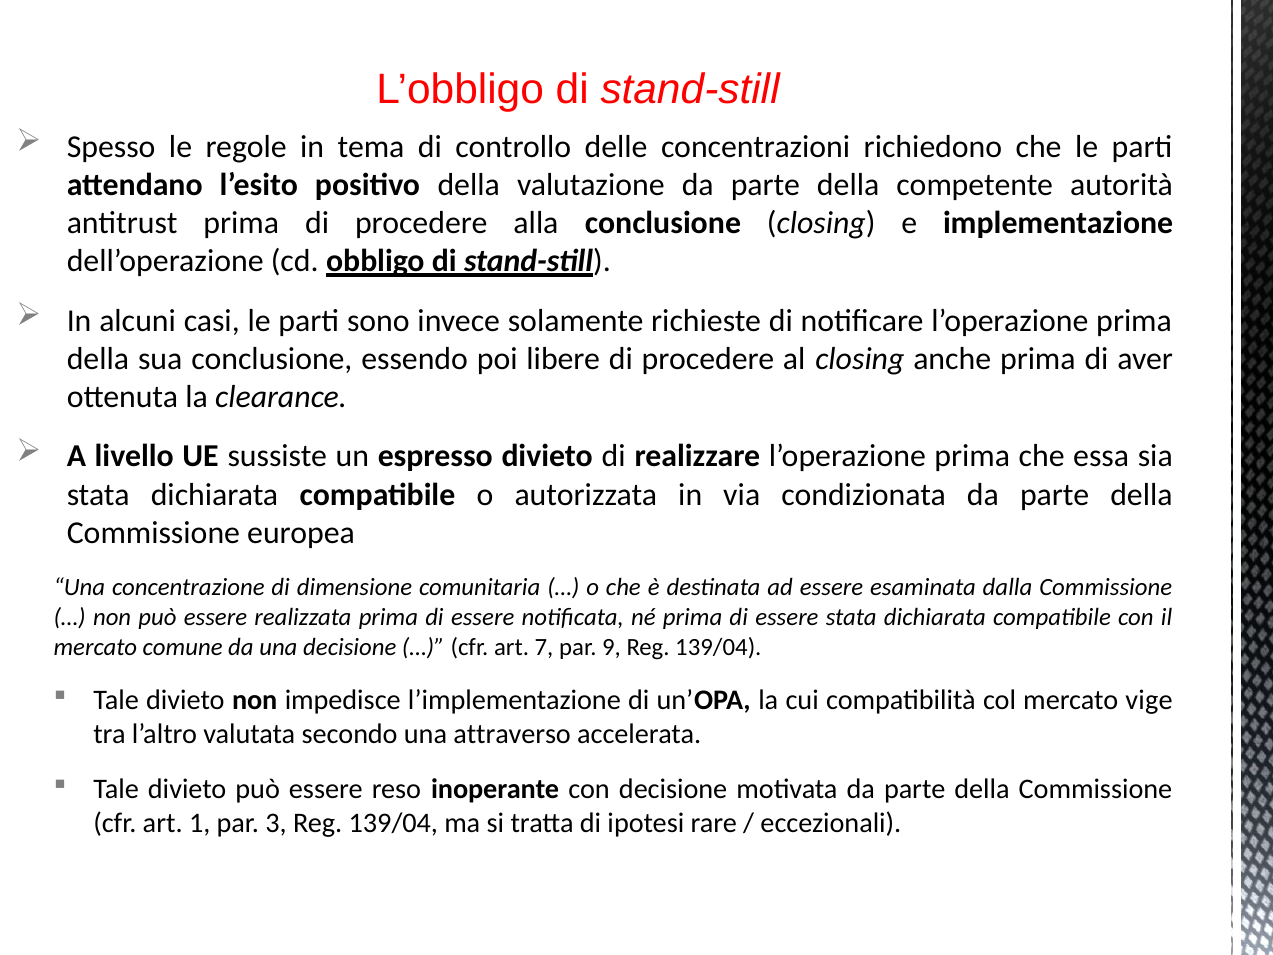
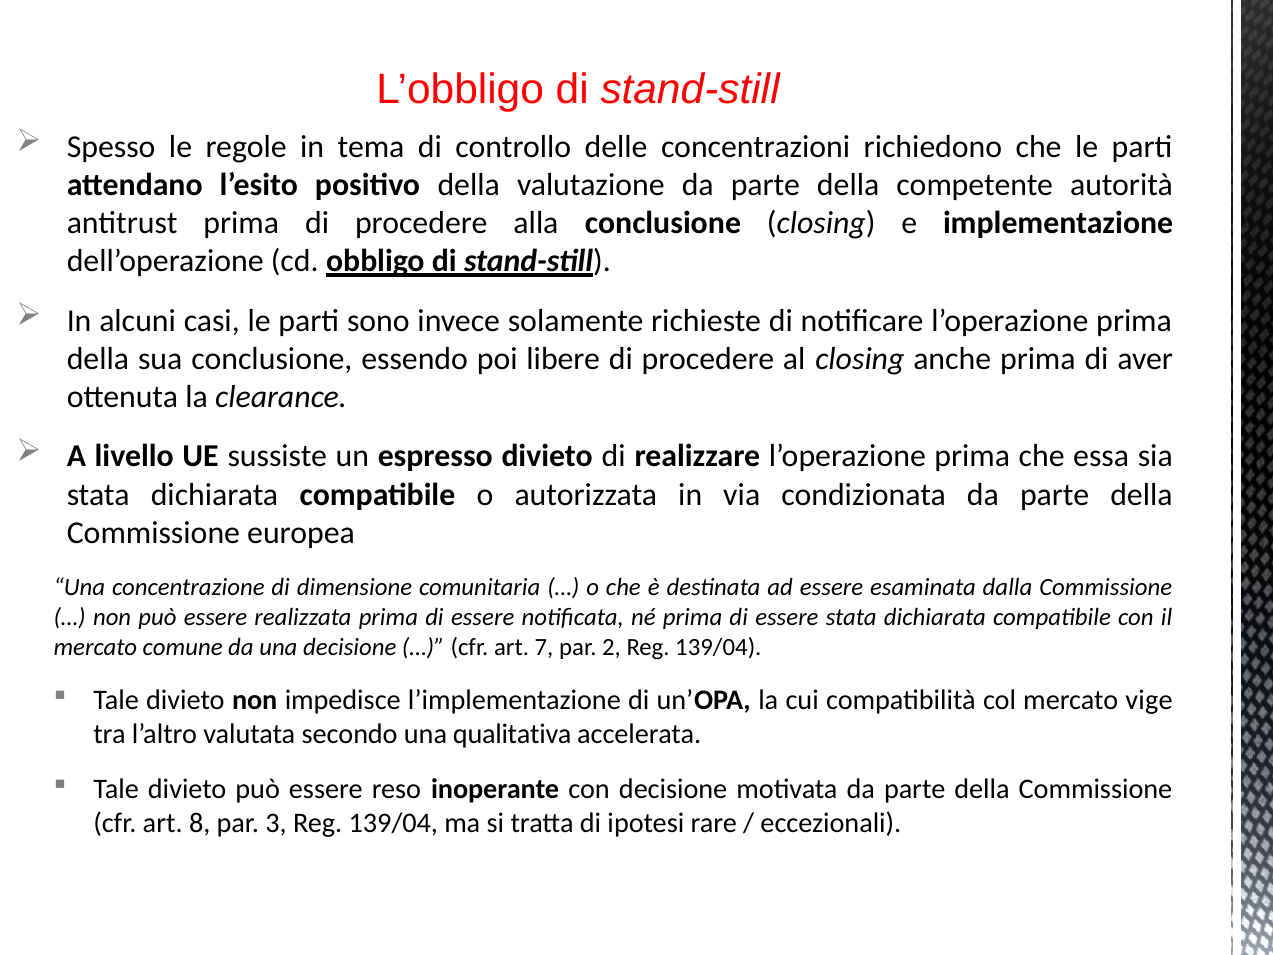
9: 9 -> 2 (611, 647)
attraverso: attraverso -> qualitativa (512, 734)
1: 1 -> 8 (200, 823)
